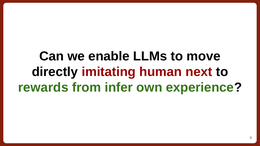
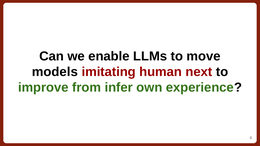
directly: directly -> models (55, 72)
rewards: rewards -> improve (43, 88)
